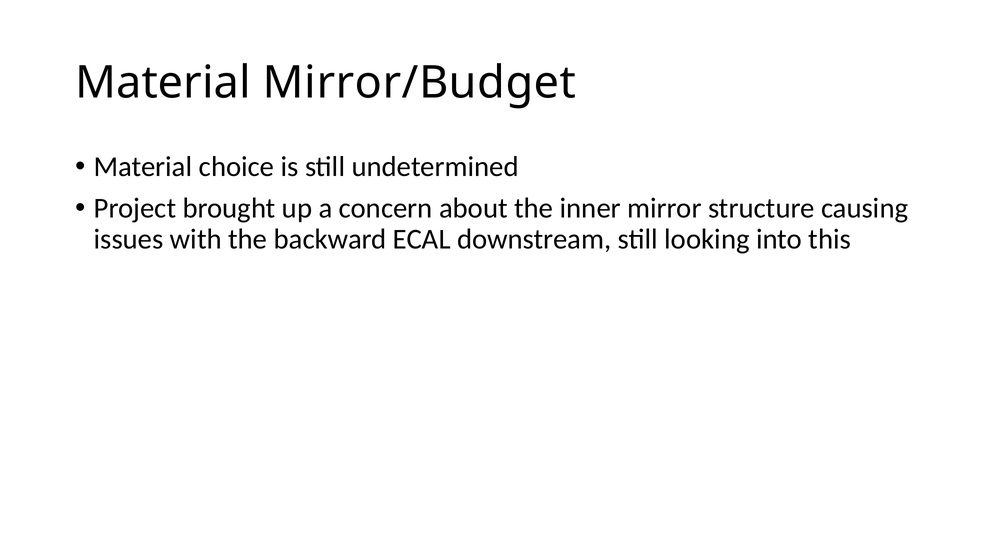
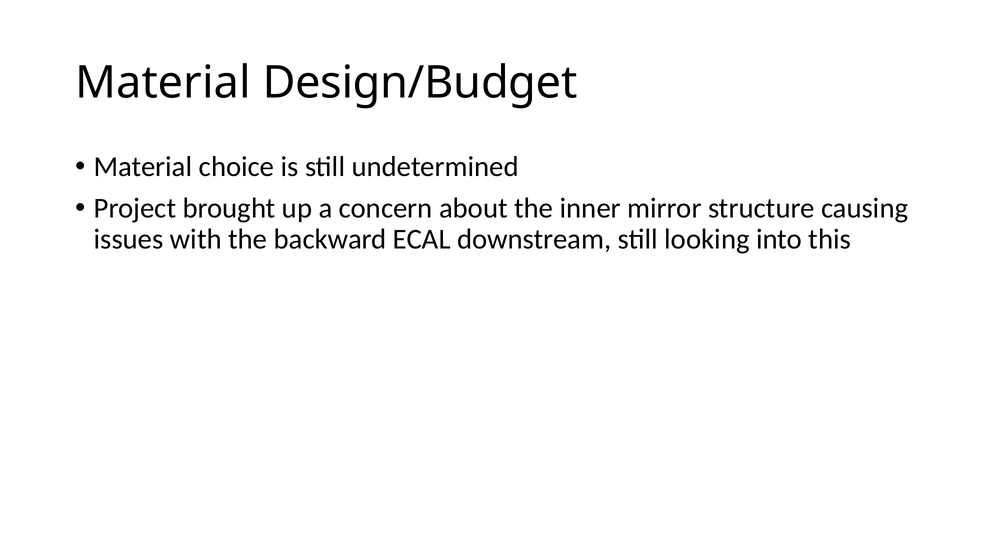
Mirror/Budget: Mirror/Budget -> Design/Budget (420, 83)
